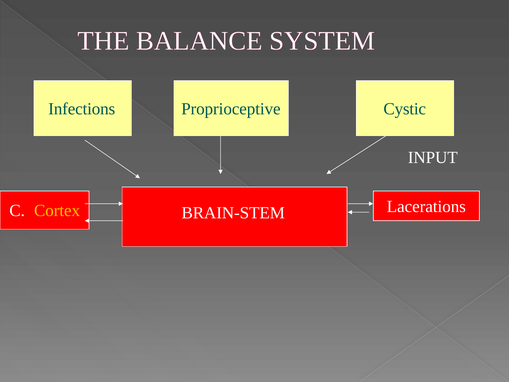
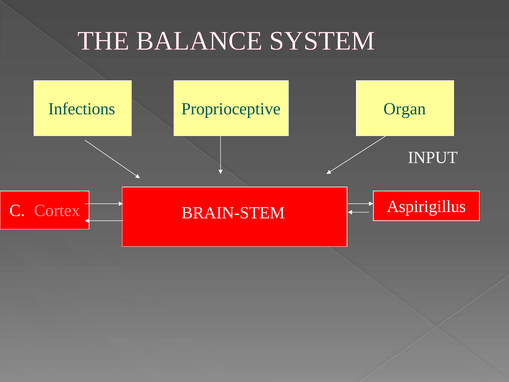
Cystic: Cystic -> Organ (405, 109)
Cortex colour: yellow -> pink (57, 211)
Lacerations: Lacerations -> Aspirigillus (426, 206)
